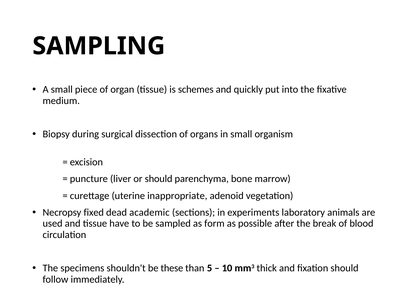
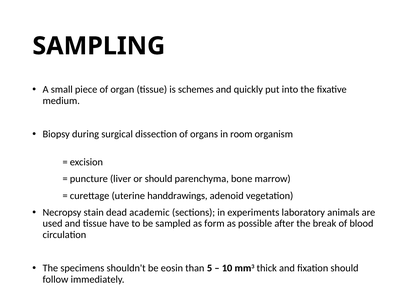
in small: small -> room (241, 134)
inappropriate: inappropriate -> handdrawings (177, 196)
fixed: fixed -> stain (94, 213)
these: these -> eosin (172, 268)
